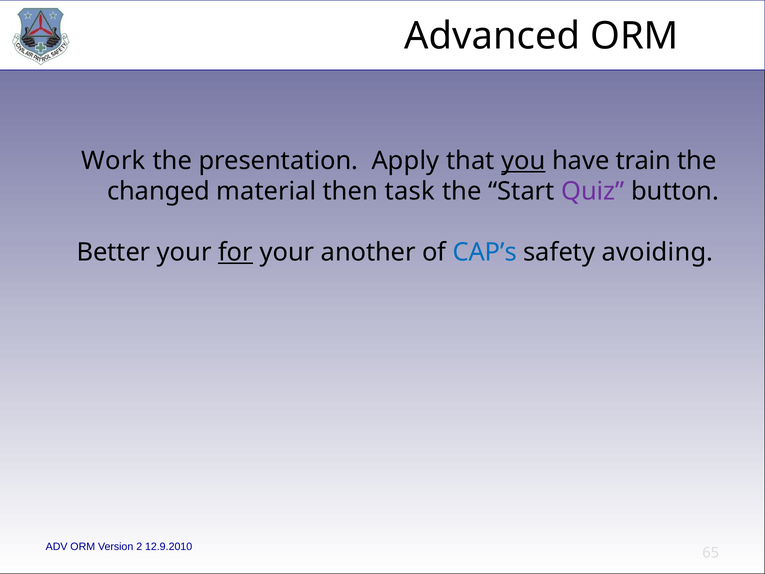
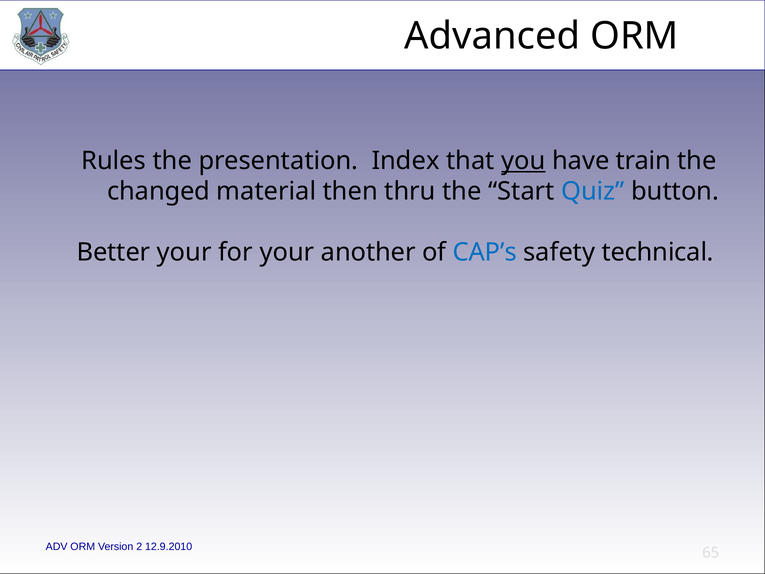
Work: Work -> Rules (114, 161)
Apply: Apply -> Index (406, 161)
task: task -> thru (410, 191)
Quiz colour: purple -> blue (593, 191)
for underline: present -> none (236, 252)
avoiding: avoiding -> technical (658, 252)
